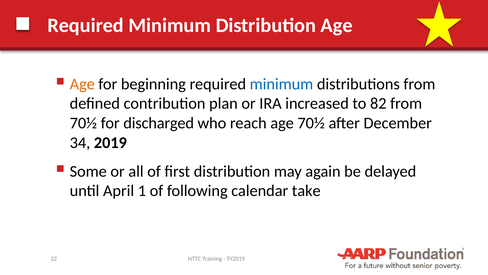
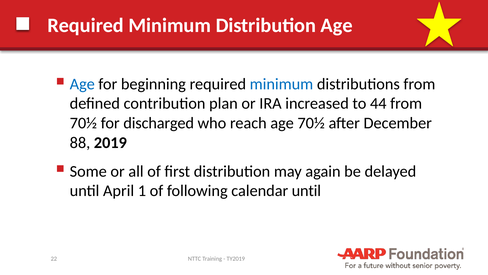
Age colour: orange -> blue (82, 84)
82: 82 -> 44 (378, 103)
34: 34 -> 88 (80, 142)
calendar take: take -> until (306, 191)
